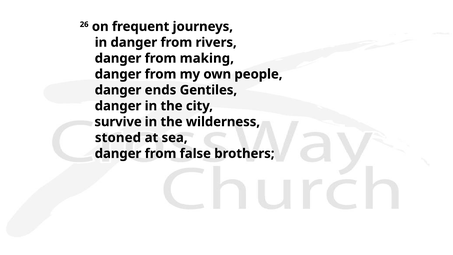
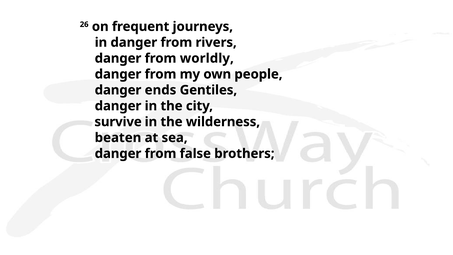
making: making -> worldly (207, 58)
stoned: stoned -> beaten (118, 138)
